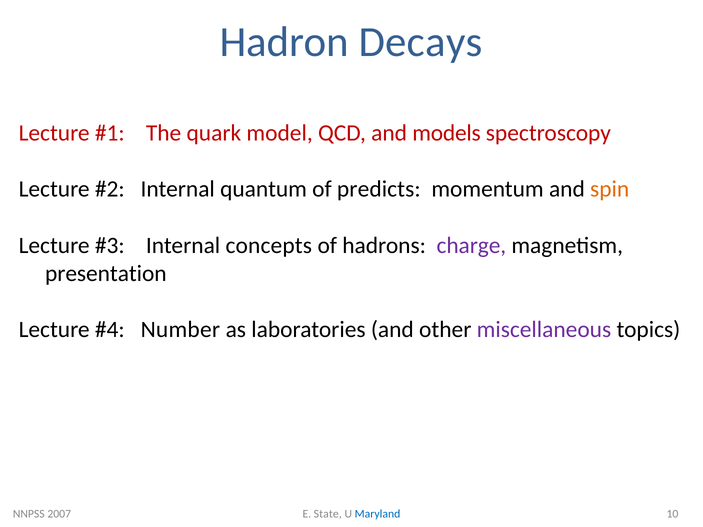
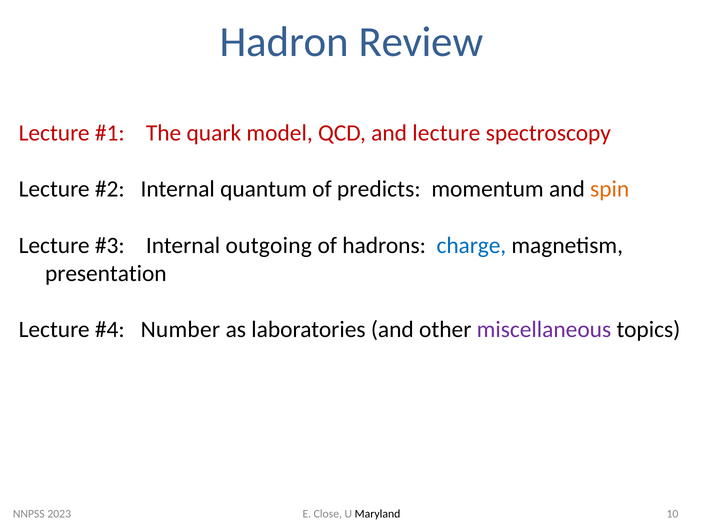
Decays: Decays -> Review (421, 42)
and models: models -> lecture (446, 133)
concepts: concepts -> outgoing (269, 245)
charge colour: purple -> blue (471, 245)
2007: 2007 -> 2023 (59, 514)
State: State -> Close (328, 514)
Maryland colour: blue -> black (377, 514)
